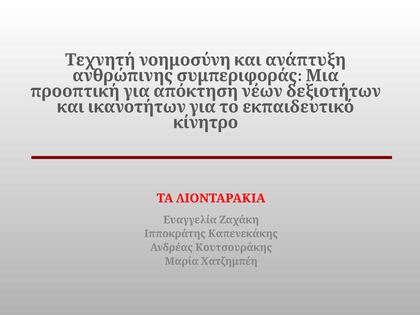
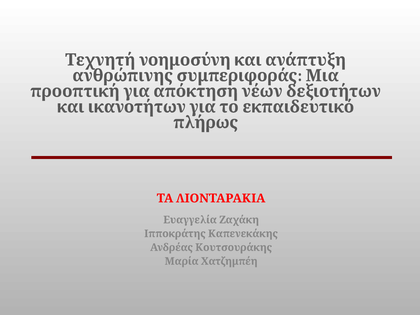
κίνητρο: κίνητρο -> πλήρως (206, 123)
